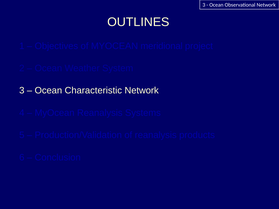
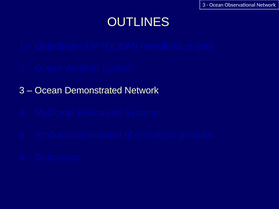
Characteristic: Characteristic -> Demonstrated (93, 91)
